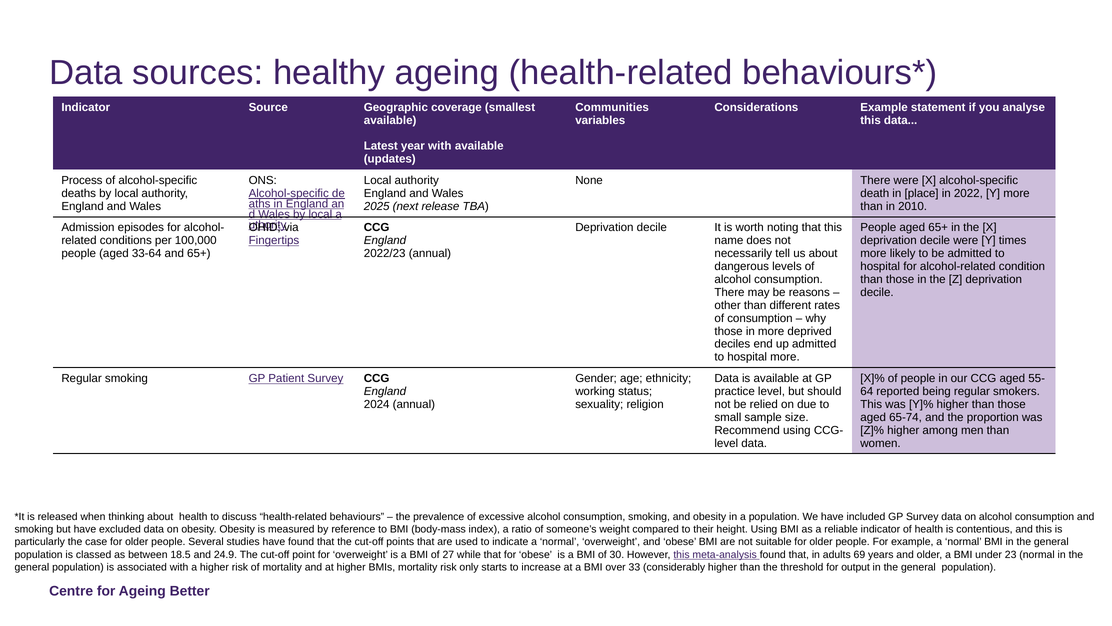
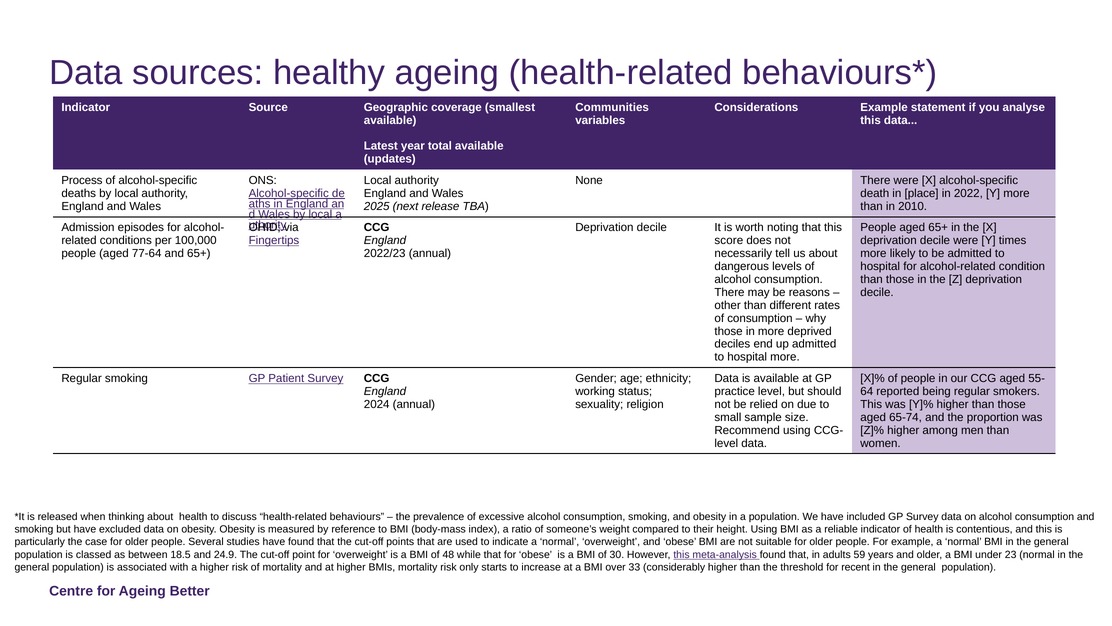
year with: with -> total (440, 146)
name: name -> score (729, 240)
33-64: 33-64 -> 77-64 (147, 253)
27: 27 -> 48 (448, 554)
69: 69 -> 59 (859, 554)
output: output -> recent (856, 567)
